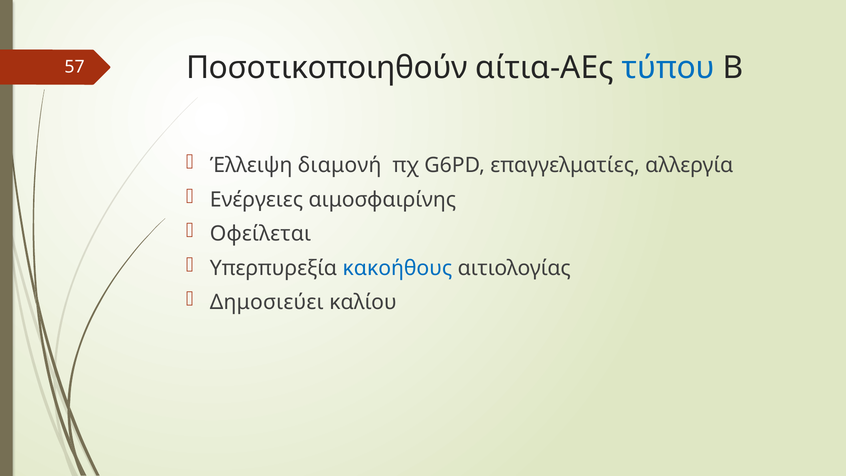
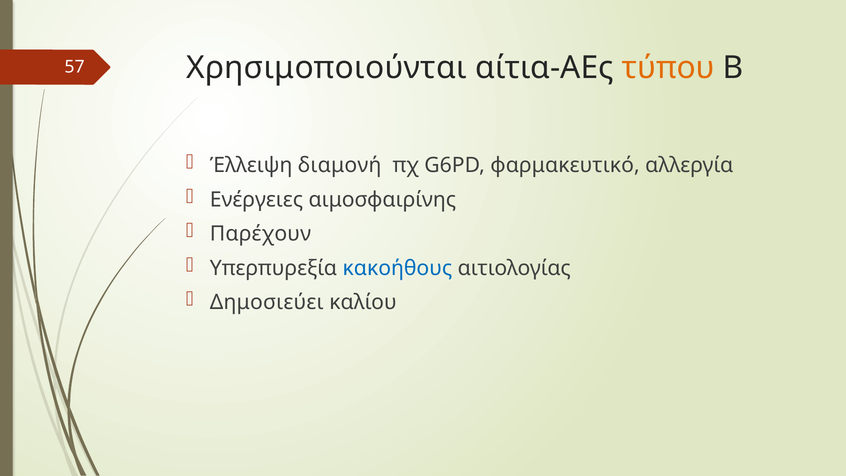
Ποσοτικοποιηθούν: Ποσοτικοποιηθούν -> Χρησιμοποιούνται (327, 68)
τύπου colour: blue -> orange (668, 68)
επαγγελματίες: επαγγελματίες -> φαρμακευτικό (565, 165)
Οφείλεται: Οφείλεται -> Παρέχουν (260, 234)
